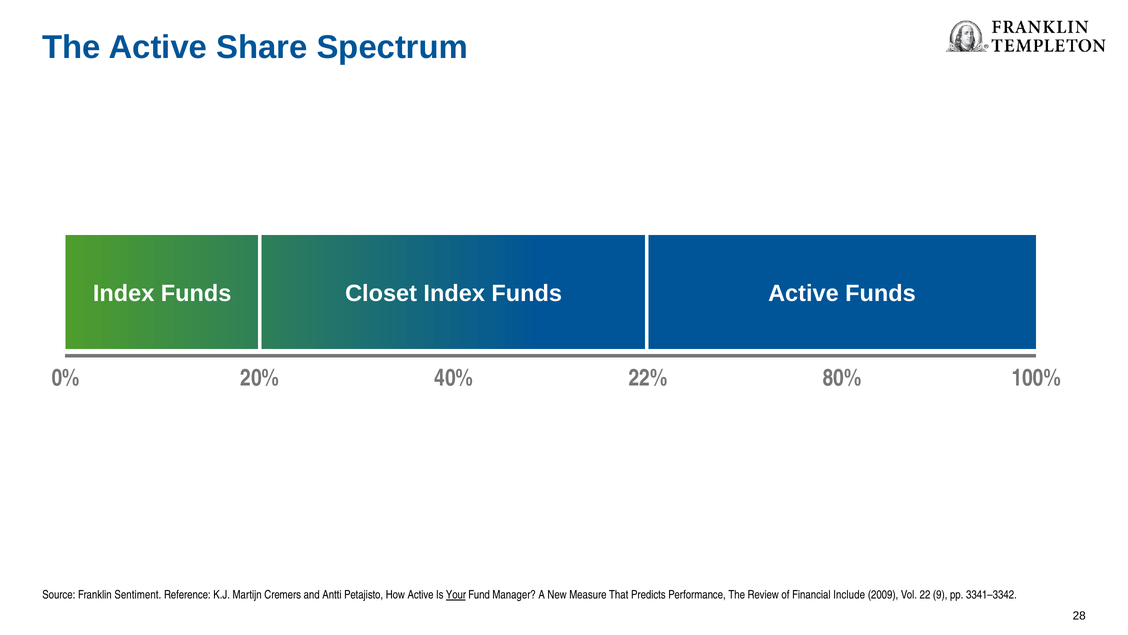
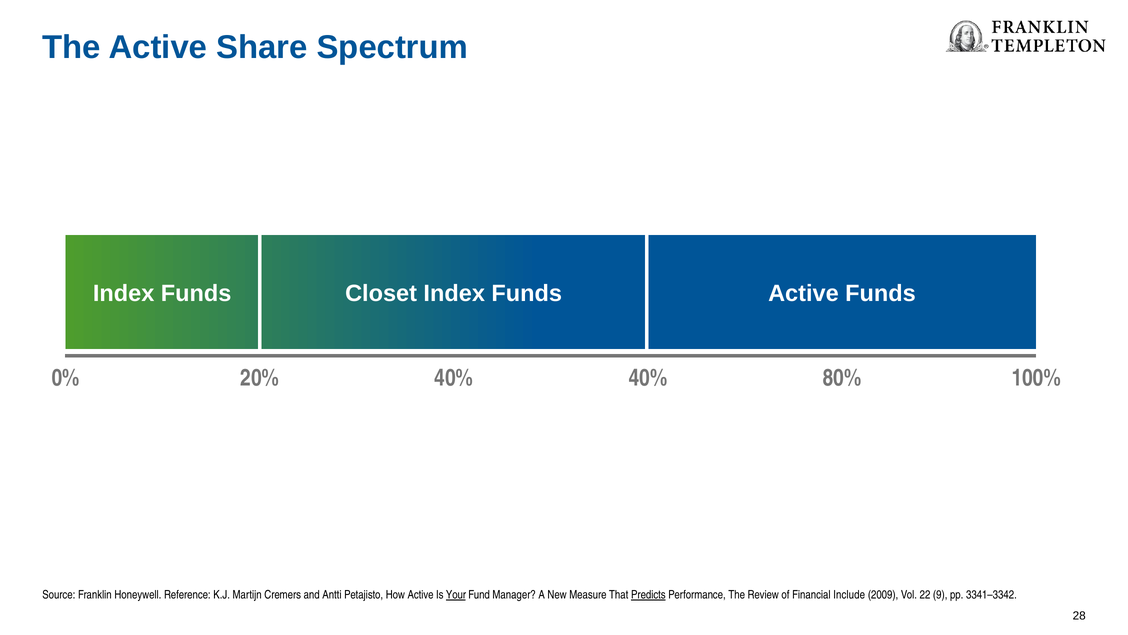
20% 22%: 22% -> 40% (648, 378)
Sentiment: Sentiment -> Honeywell (138, 595)
Predicts underline: none -> present (648, 595)
